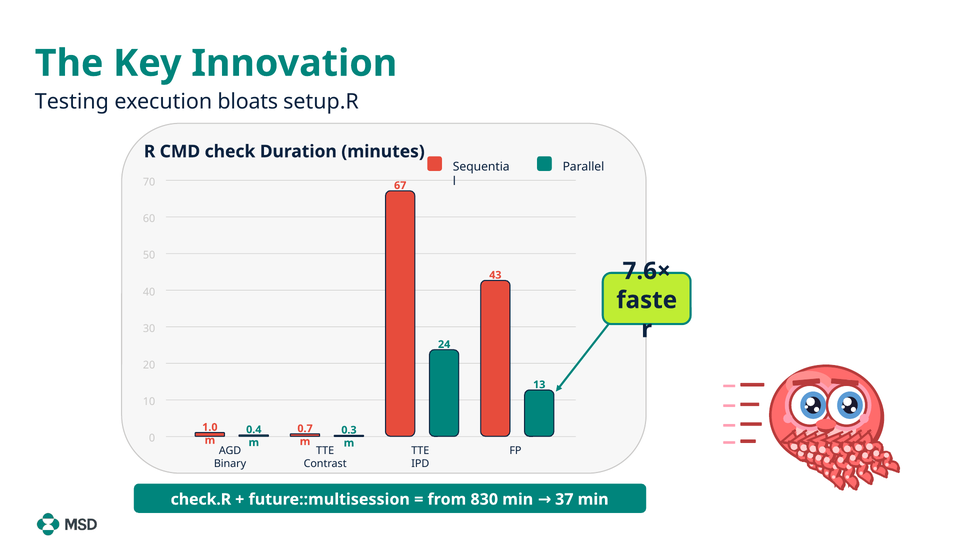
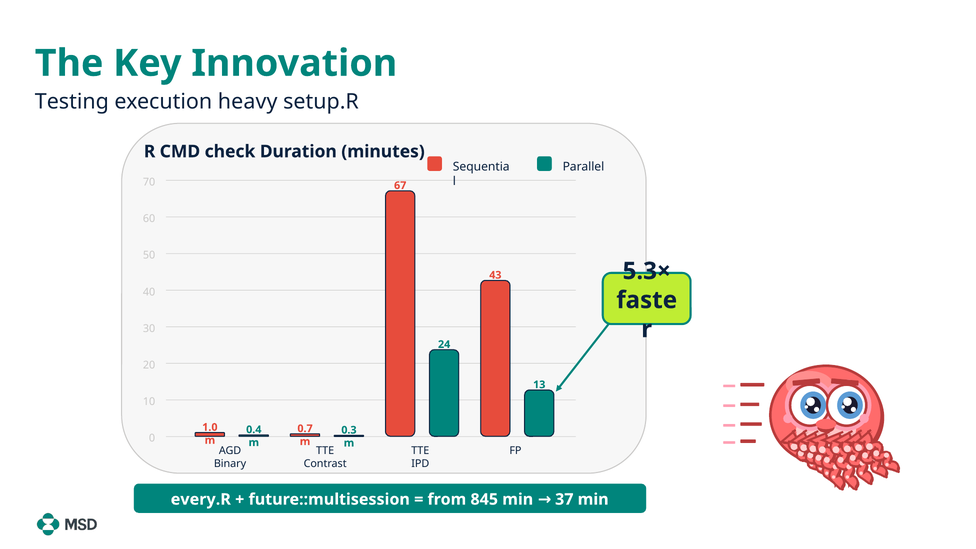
bloats: bloats -> heavy (248, 101)
7.6×: 7.6× -> 5.3× (647, 271)
check.R: check.R -> every.R (201, 499)
830: 830 -> 845 (484, 499)
